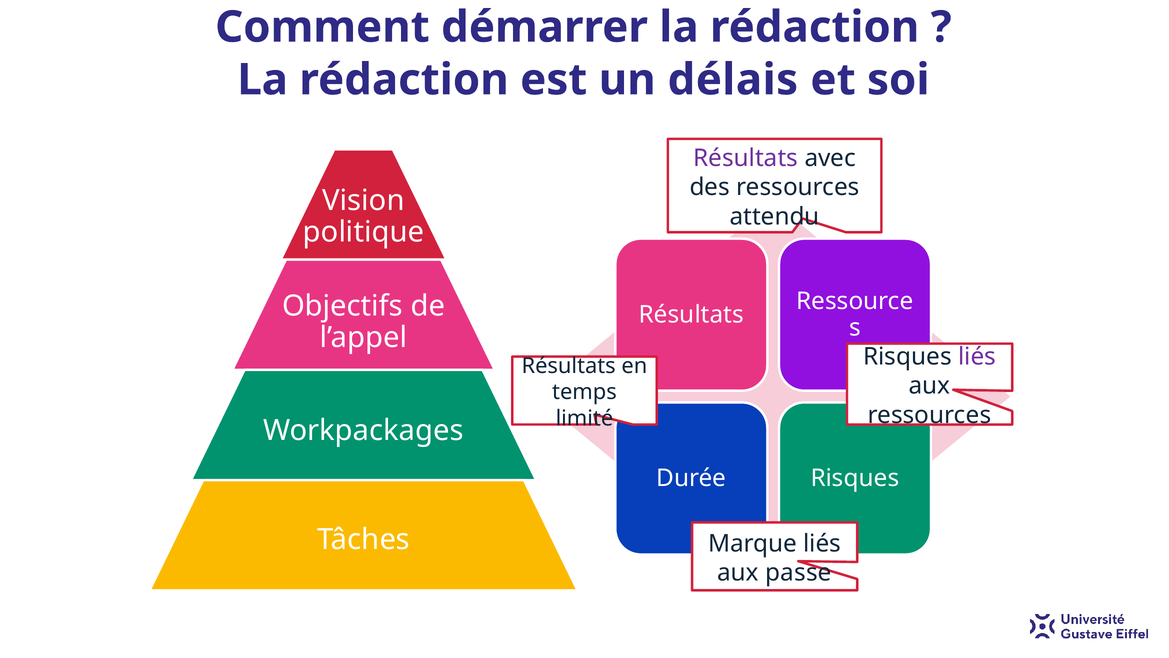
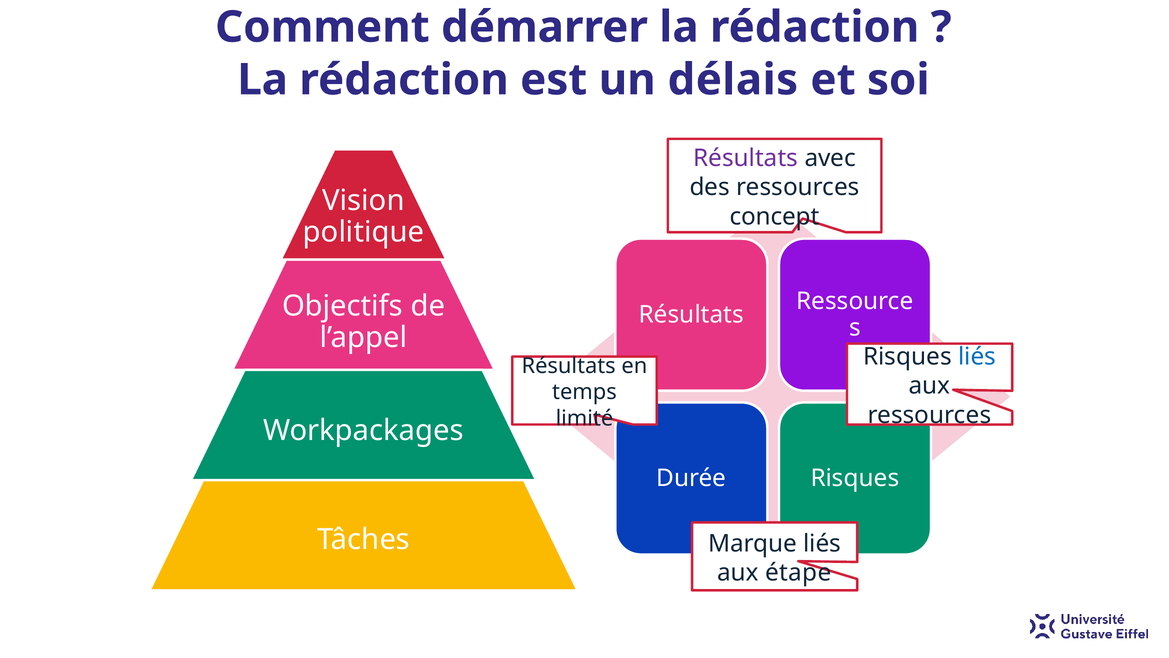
attendu: attendu -> concept (775, 216)
liés colour: purple -> blue (977, 356)
passe: passe -> étape (798, 572)
